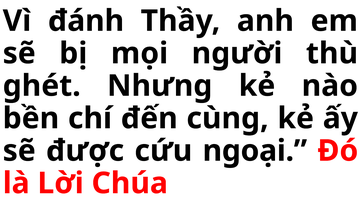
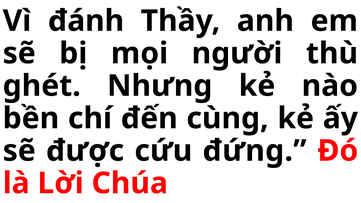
ngoại: ngoại -> đứng (255, 151)
